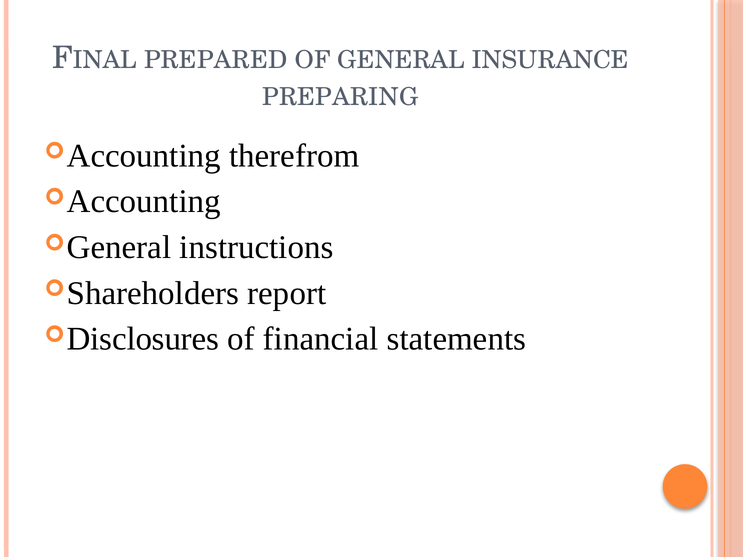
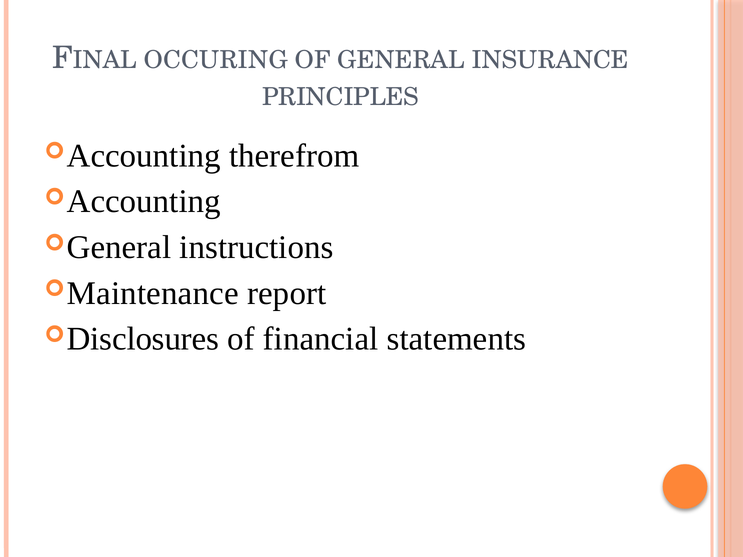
PREPARED: PREPARED -> OCCURING (216, 60)
PREPARING: PREPARING -> PRINCIPLES (341, 97)
Shareholders: Shareholders -> Maintenance (153, 293)
